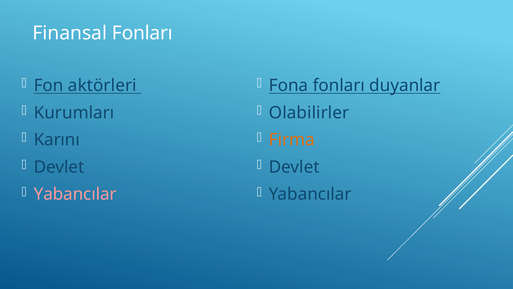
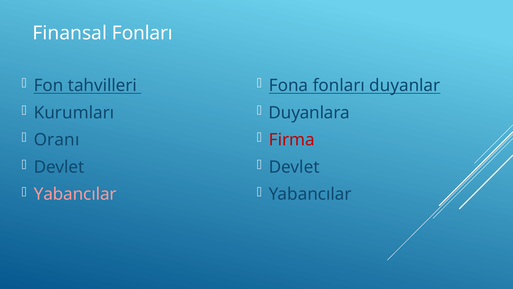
aktörleri: aktörleri -> tahvilleri (102, 85)
Olabilirler: Olabilirler -> Duyanlara (309, 113)
Karını: Karını -> Oranı (57, 140)
Firma colour: orange -> red (292, 140)
